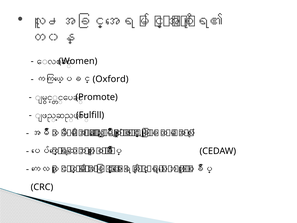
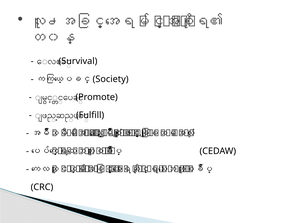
Women: Women -> Survival (78, 61)
Oxford: Oxford -> Society (111, 79)
